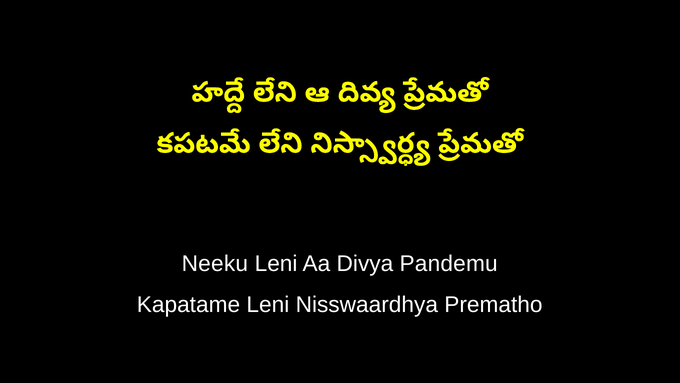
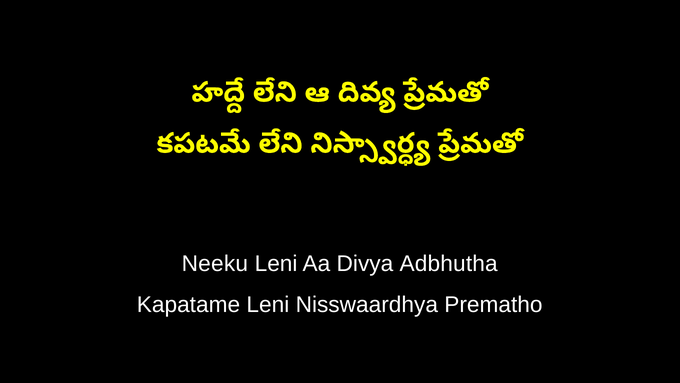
Pandemu: Pandemu -> Adbhutha (449, 263)
